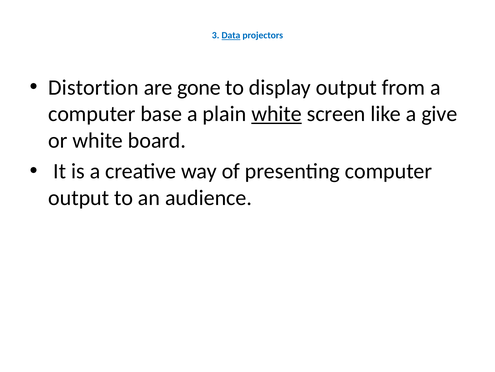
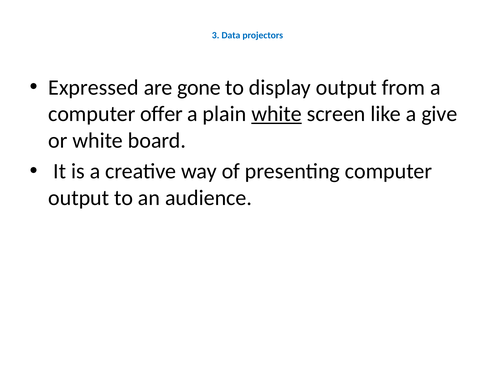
Data underline: present -> none (231, 35)
Distortion: Distortion -> Expressed (93, 87)
base: base -> offer (161, 114)
